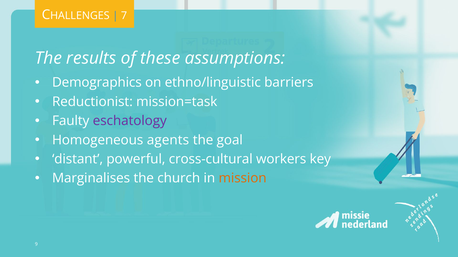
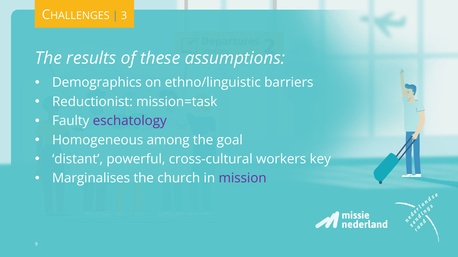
7: 7 -> 3 (124, 16)
agents: agents -> among (168, 140)
mission colour: orange -> purple (243, 179)
